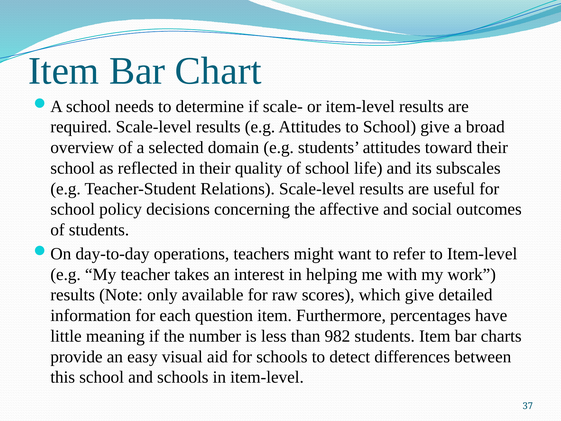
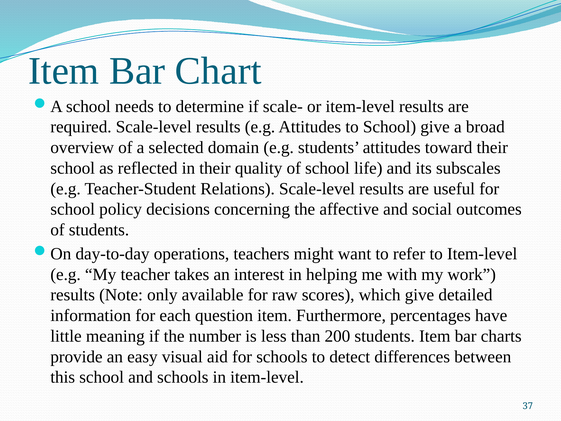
982: 982 -> 200 (337, 336)
